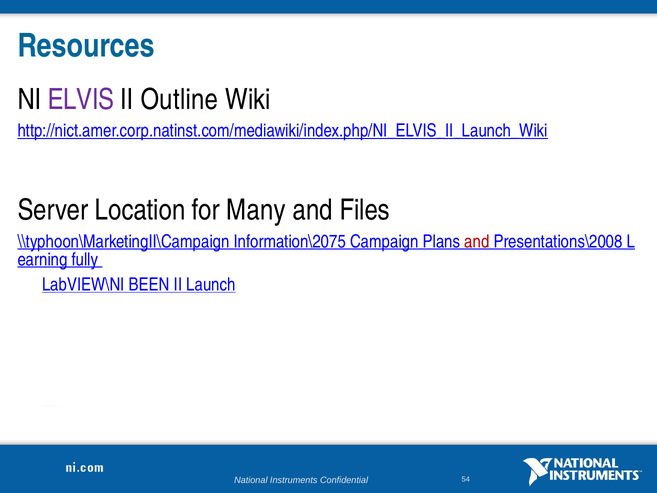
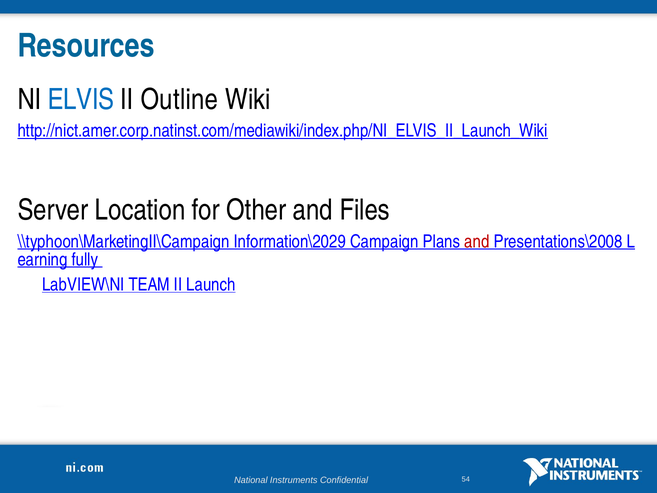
ELVIS colour: purple -> blue (81, 99)
Many: Many -> Other (256, 210)
Information\2075: Information\2075 -> Information\2029 (290, 241)
BEEN: BEEN -> TEAM (149, 285)
